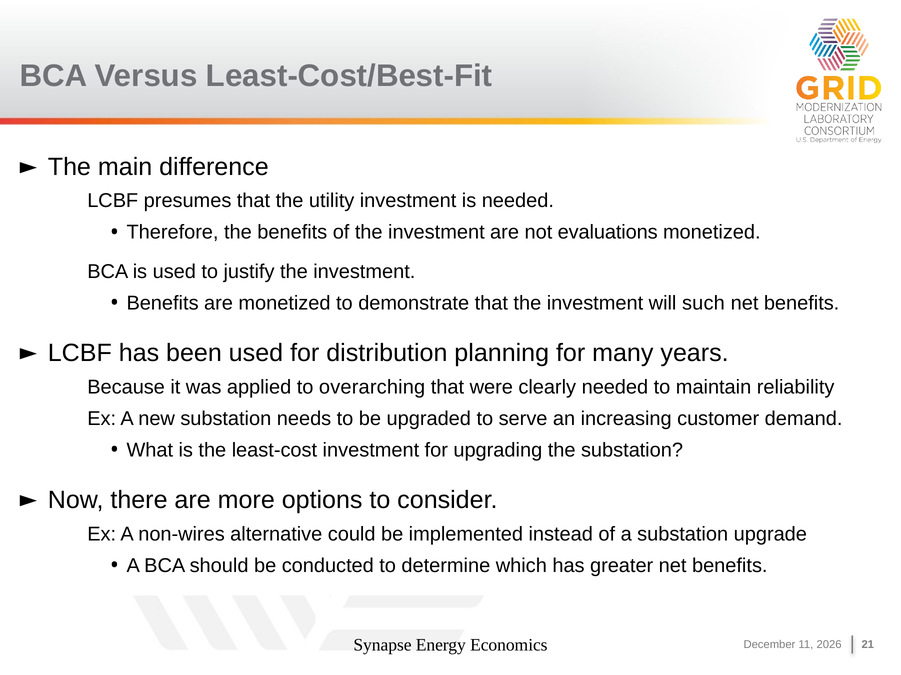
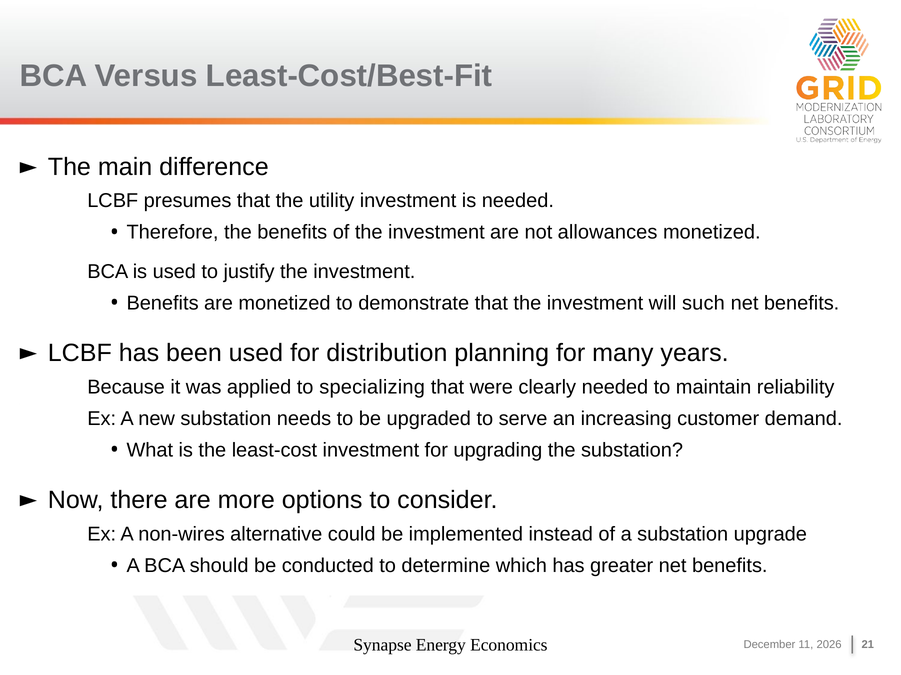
evaluations: evaluations -> allowances (608, 233)
overarching: overarching -> specializing (372, 387)
